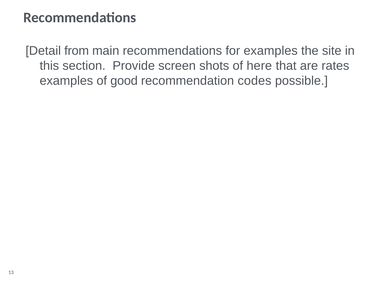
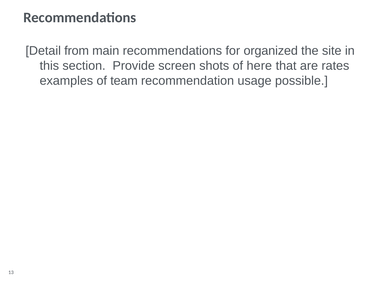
for examples: examples -> organized (271, 51)
good: good -> team (124, 81)
codes: codes -> usage (255, 81)
